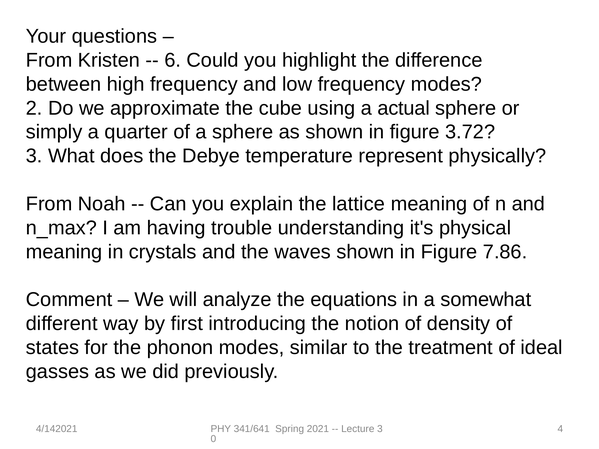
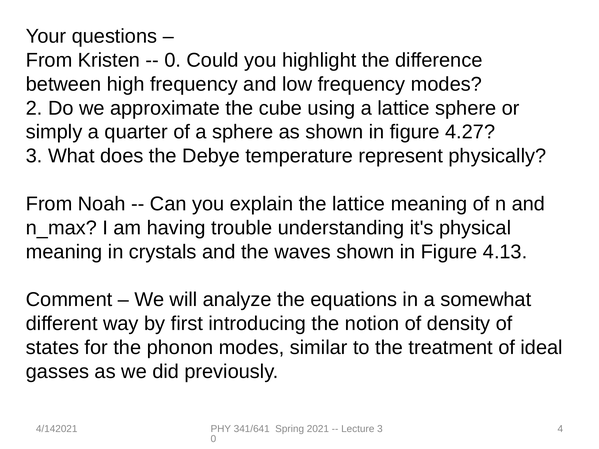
6: 6 -> 0 (173, 60)
a actual: actual -> lattice (404, 108)
3.72: 3.72 -> 4.27 (470, 132)
7.86: 7.86 -> 4.13 (505, 252)
